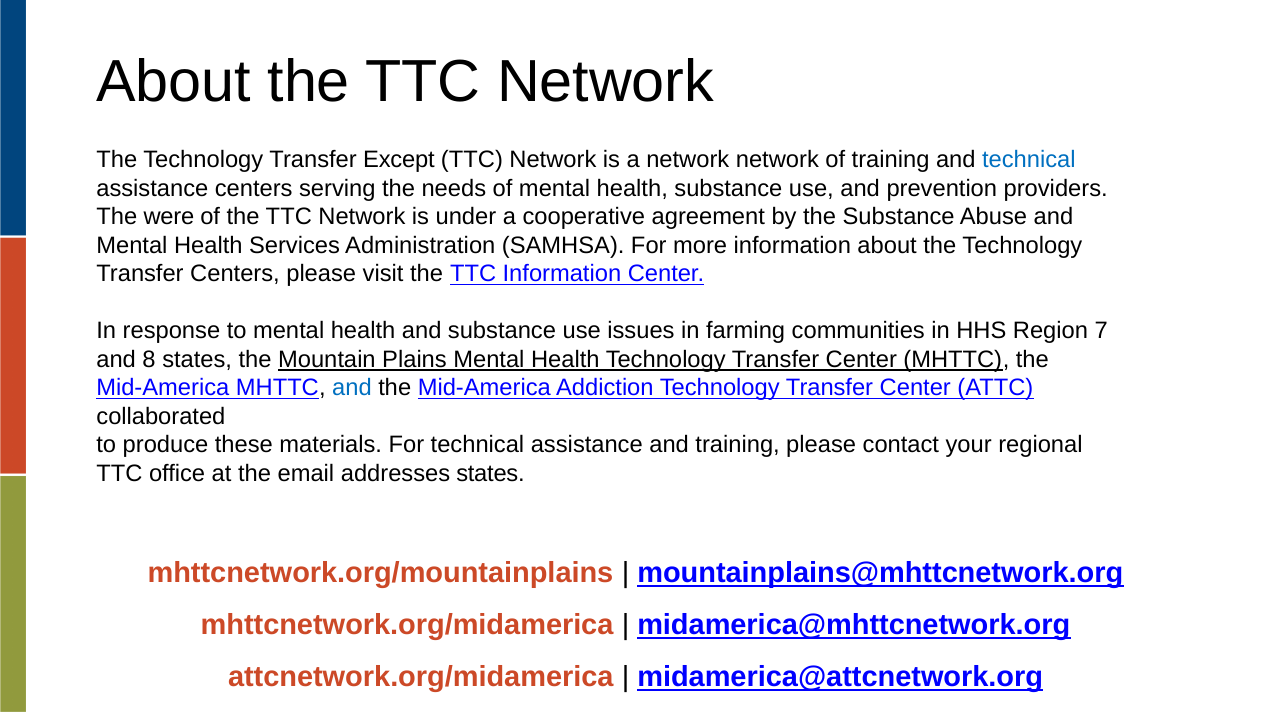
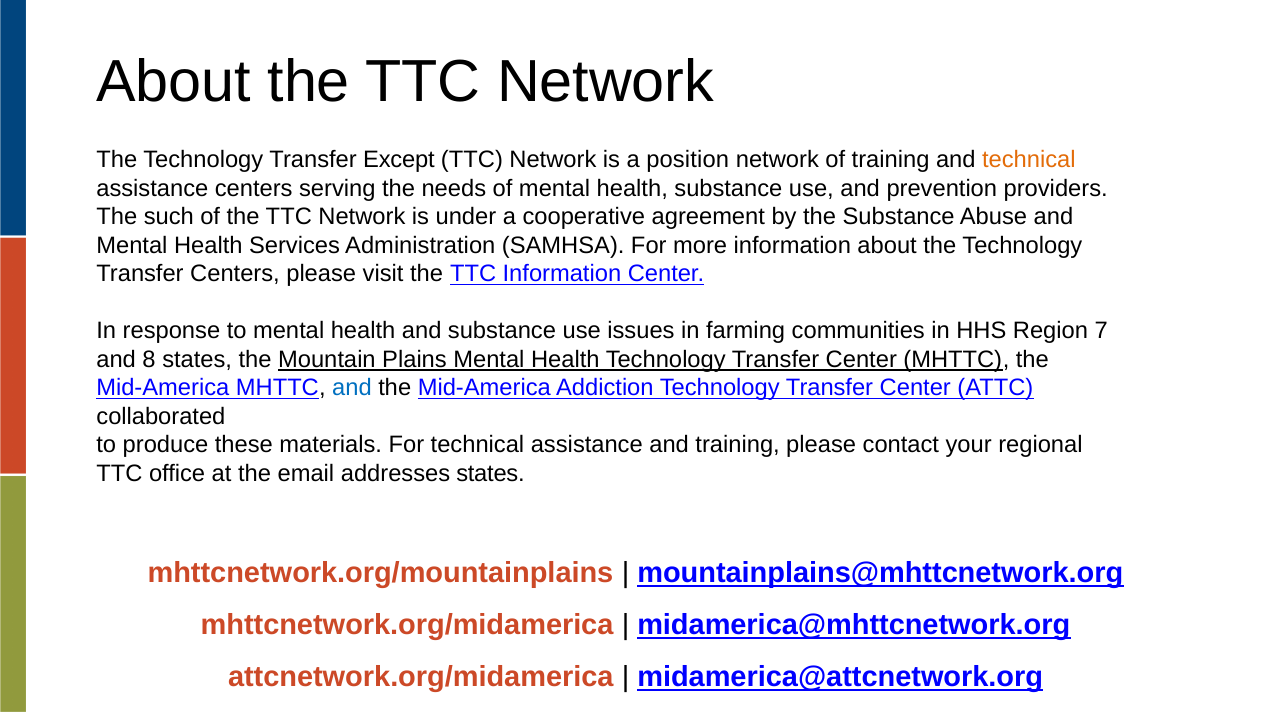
a network: network -> position (688, 160)
technical colour: blue -> orange (1029, 160)
were: were -> such (169, 217)
